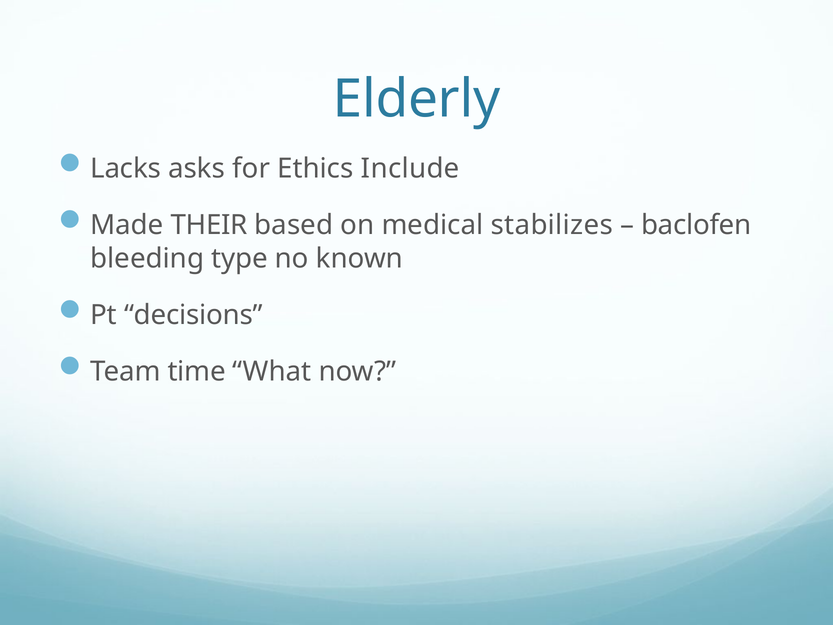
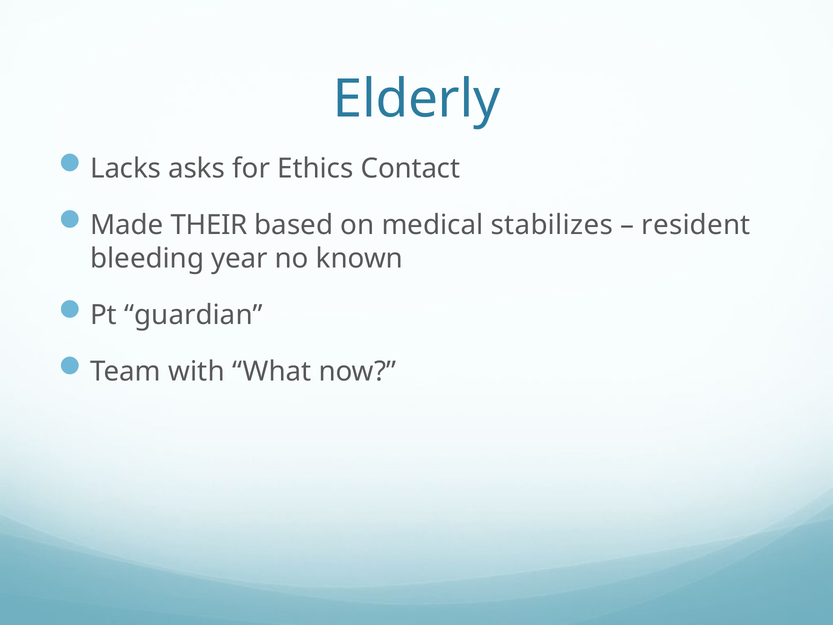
Include: Include -> Contact (411, 169)
baclofen: baclofen -> resident (696, 225)
type: type -> year (240, 258)
decisions: decisions -> guardian (193, 315)
time: time -> with (196, 371)
